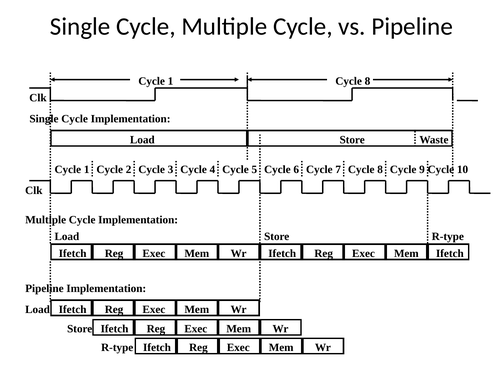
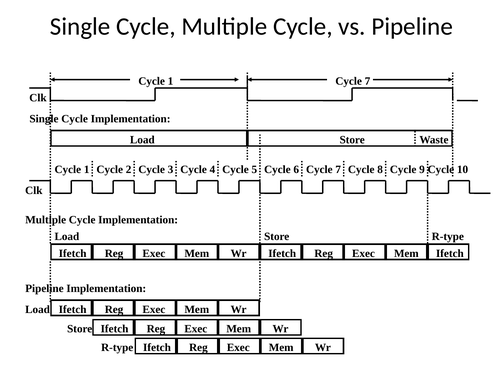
1 Cycle 8: 8 -> 7 (367, 81)
